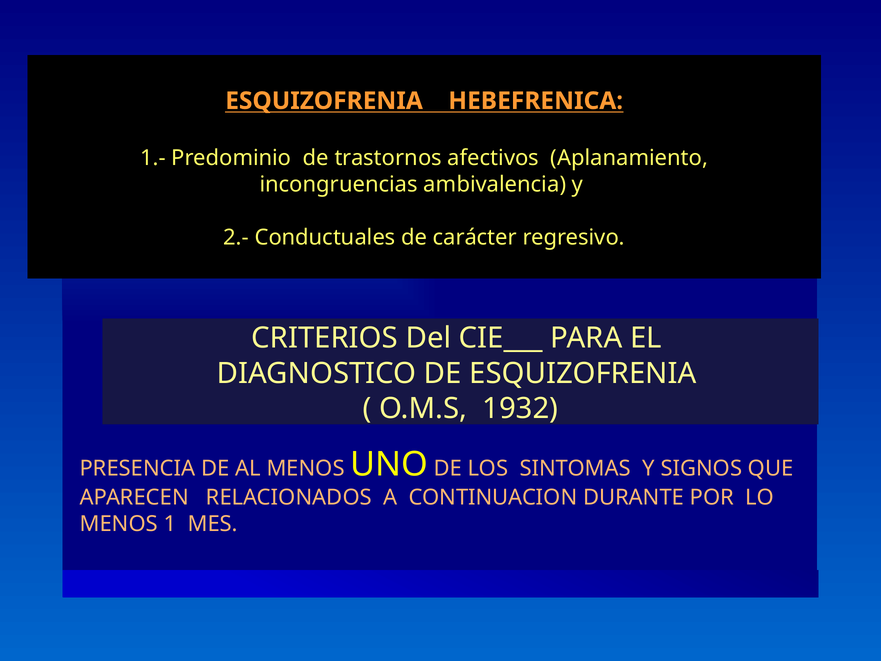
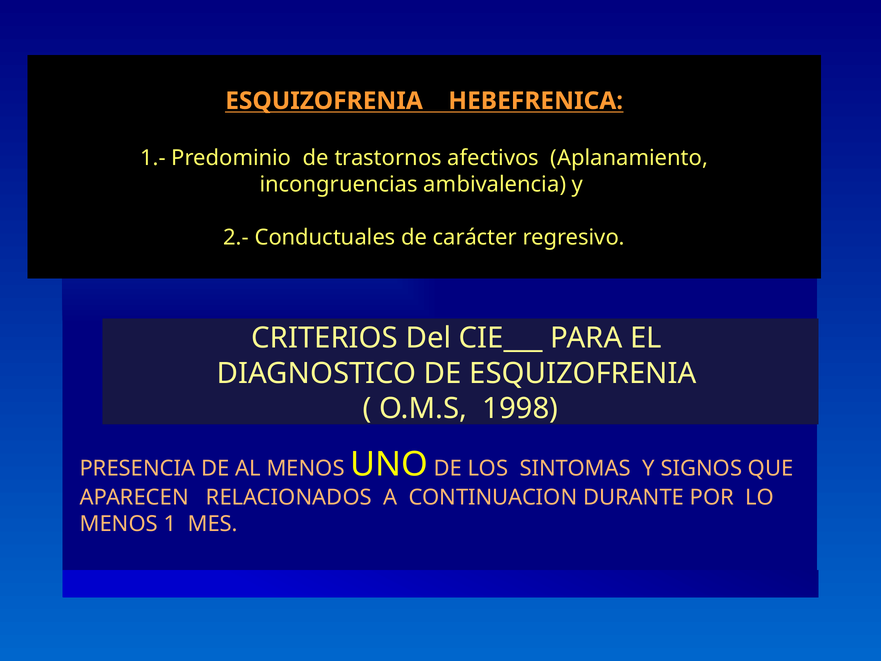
1932: 1932 -> 1998 (520, 409)
